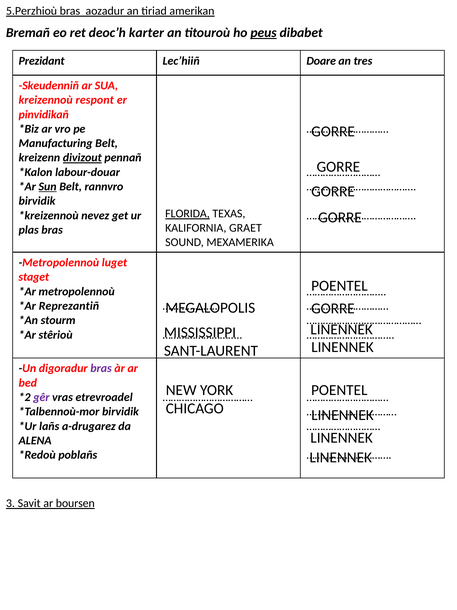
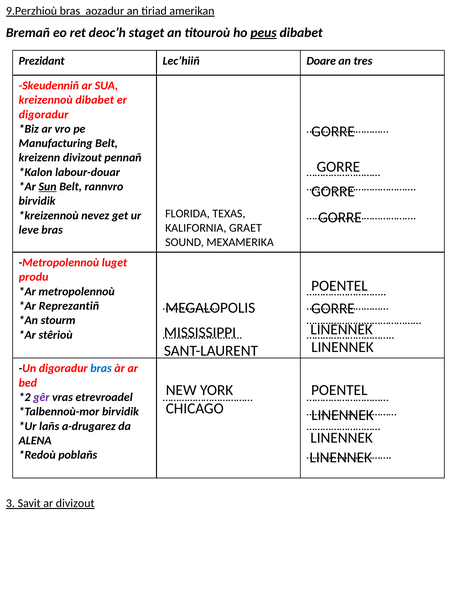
5.Perzhioù: 5.Perzhioù -> 9.Perzhioù (32, 11)
karter: karter -> staget (147, 33)
kreizennoù respont: respont -> dibabet (95, 100)
pinvidikañ: pinvidikañ -> digoradur (44, 114)
divizout underline: present -> none (82, 158)
FLORIDA underline: present -> none (187, 213)
plas: plas -> leve (29, 230)
staget: staget -> produ (34, 277)
bras colour: purple -> blue (101, 368)
ar boursen: boursen -> divizout (75, 503)
